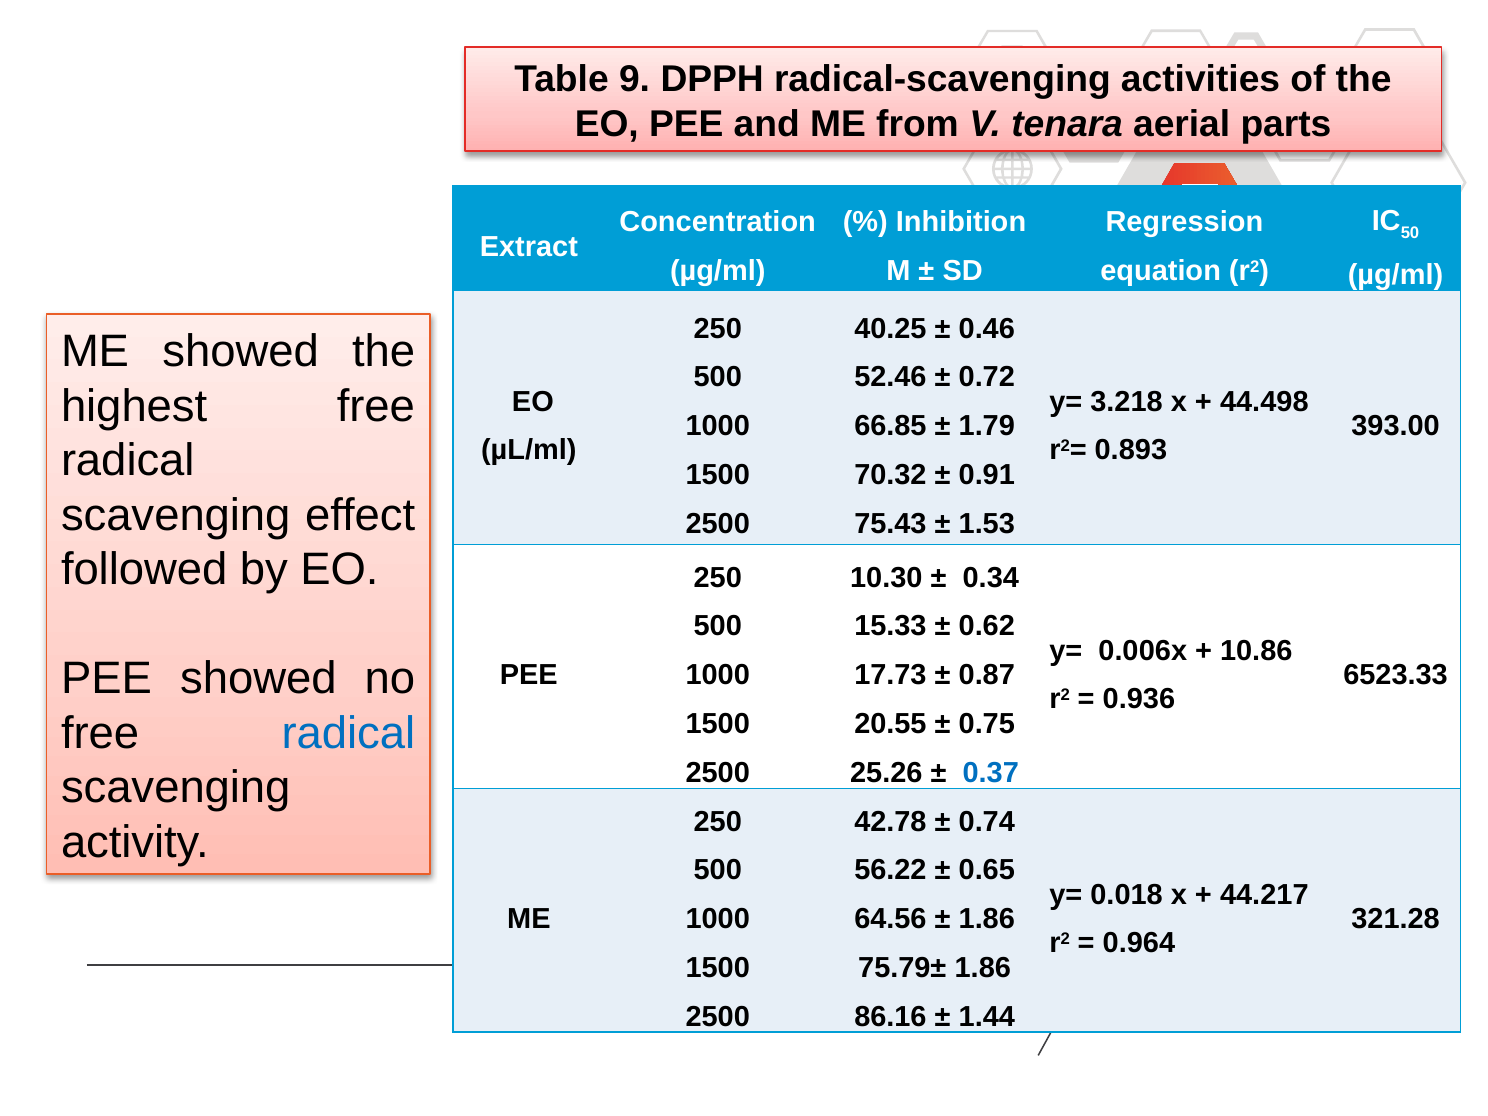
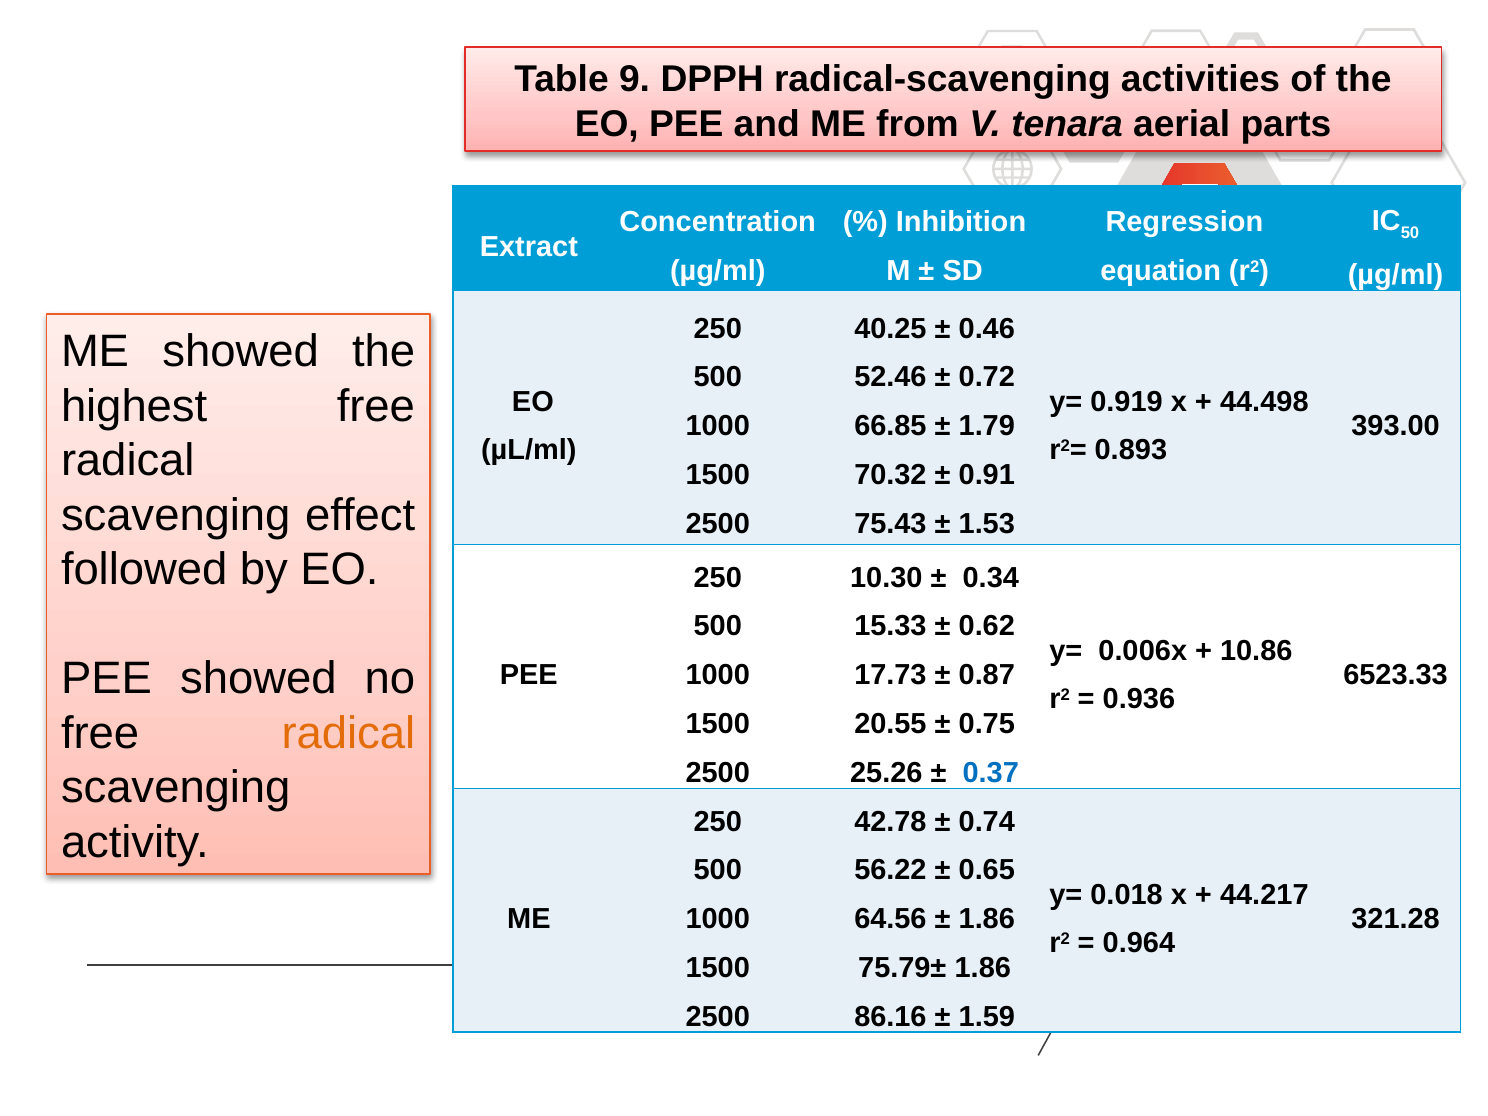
3.218: 3.218 -> 0.919 (1127, 402)
radical colour: blue -> orange (348, 733)
1.44: 1.44 -> 1.59 (987, 1016)
